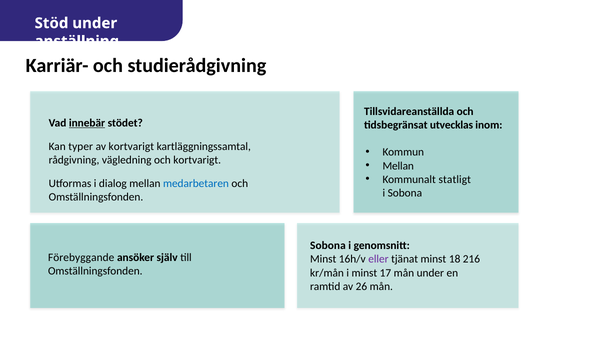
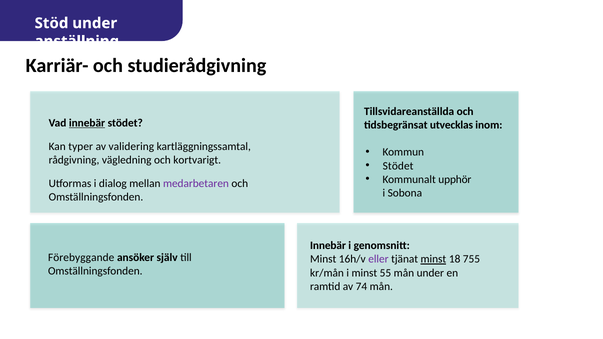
av kortvarigt: kortvarigt -> validering (131, 147)
Mellan: Mellan -> Stödet (398, 166)
statligt: statligt -> upphör (455, 179)
medarbetaren colour: blue -> purple (196, 184)
Sobona: Sobona -> Innebär (328, 246)
minst underline: none -> present (433, 259)
216: 216 -> 755 (471, 259)
17: 17 -> 55 (385, 273)
26: 26 -> 74 (361, 286)
